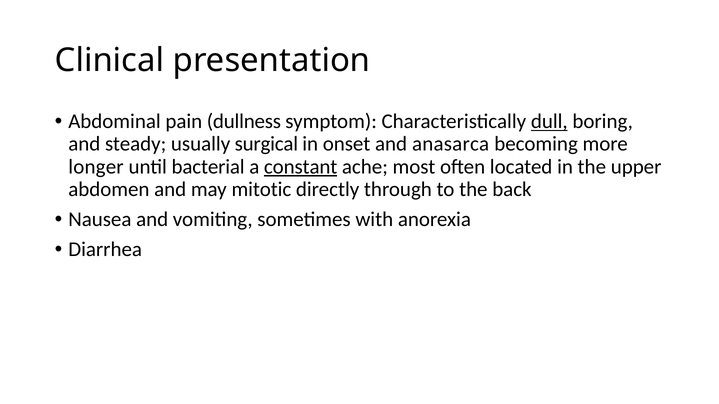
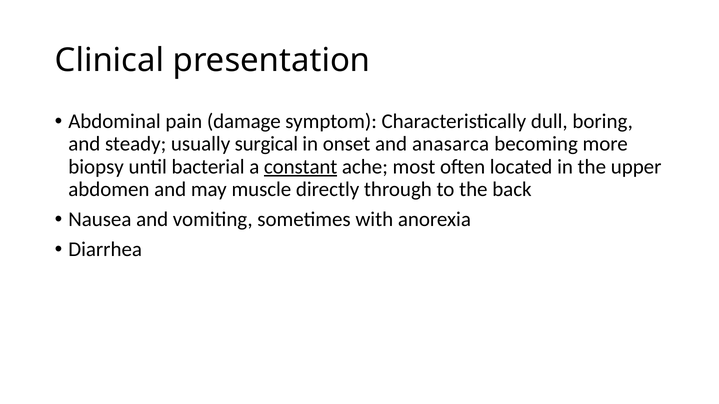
dullness: dullness -> damage (244, 122)
dull underline: present -> none (549, 122)
longer: longer -> biopsy (96, 167)
mitotic: mitotic -> muscle (261, 190)
